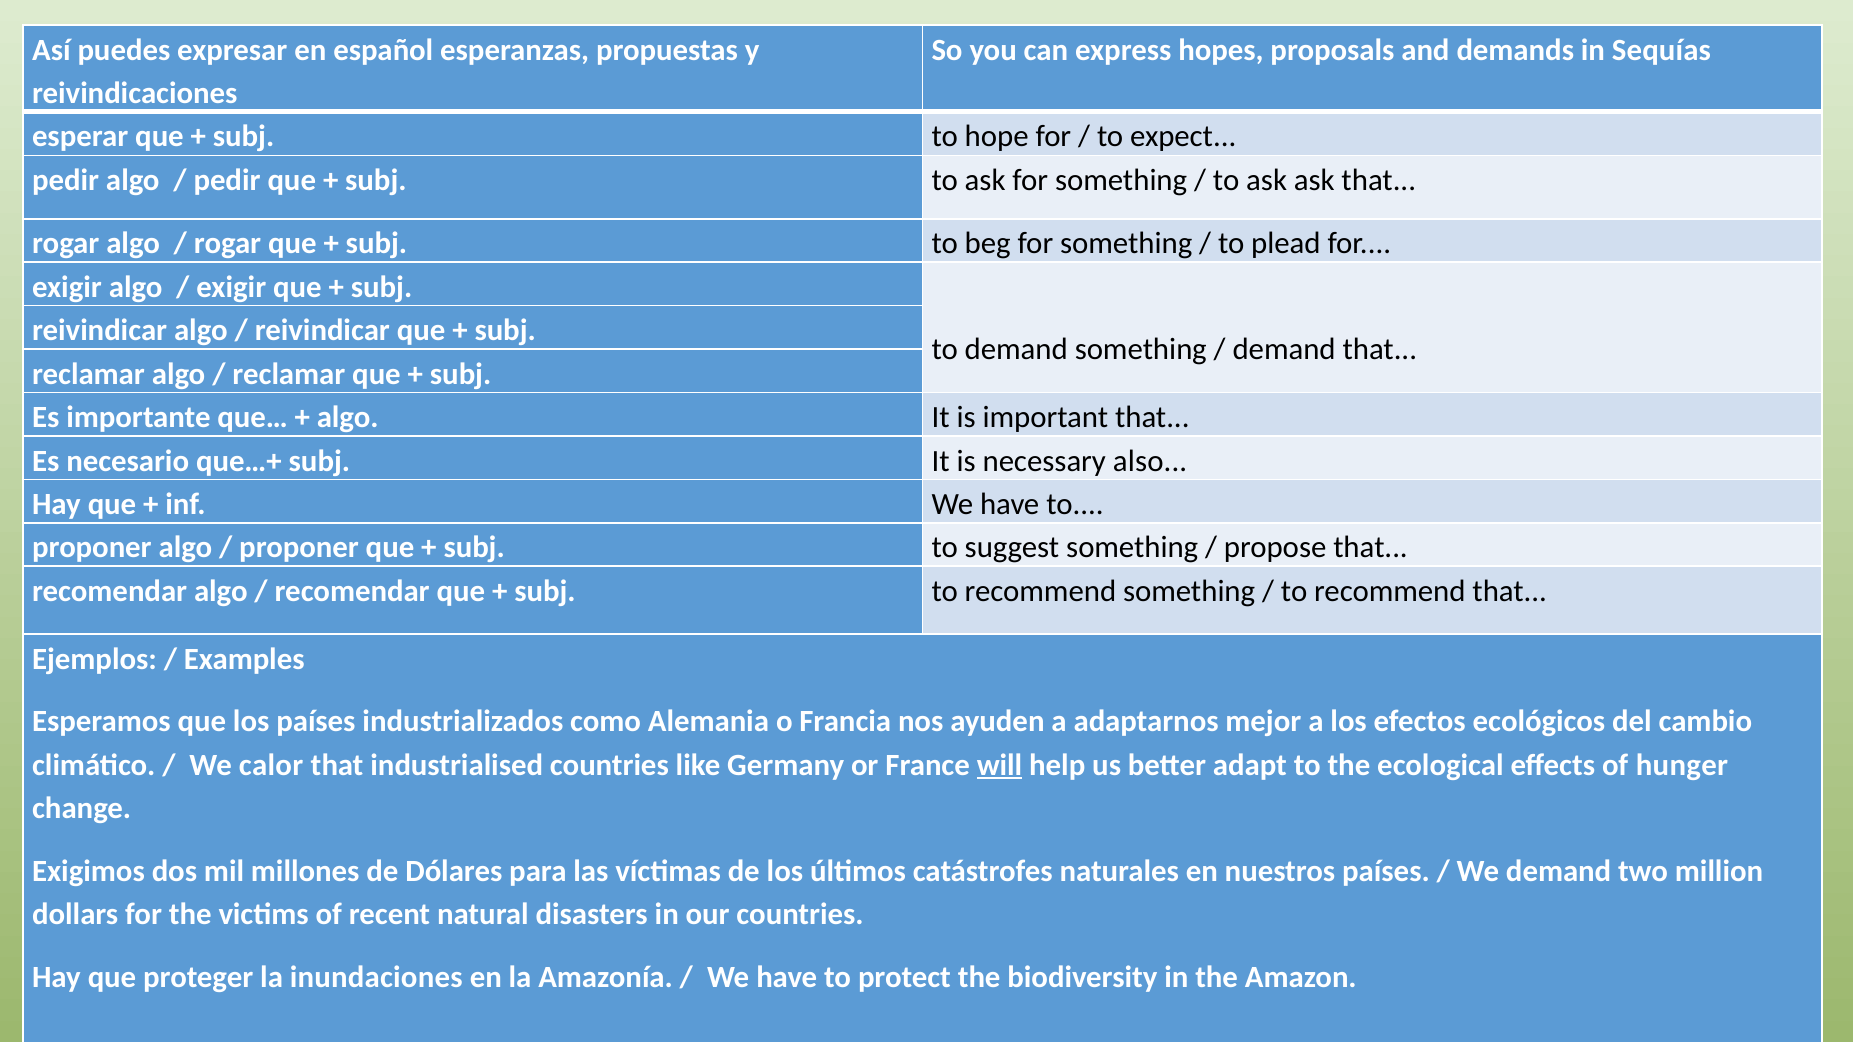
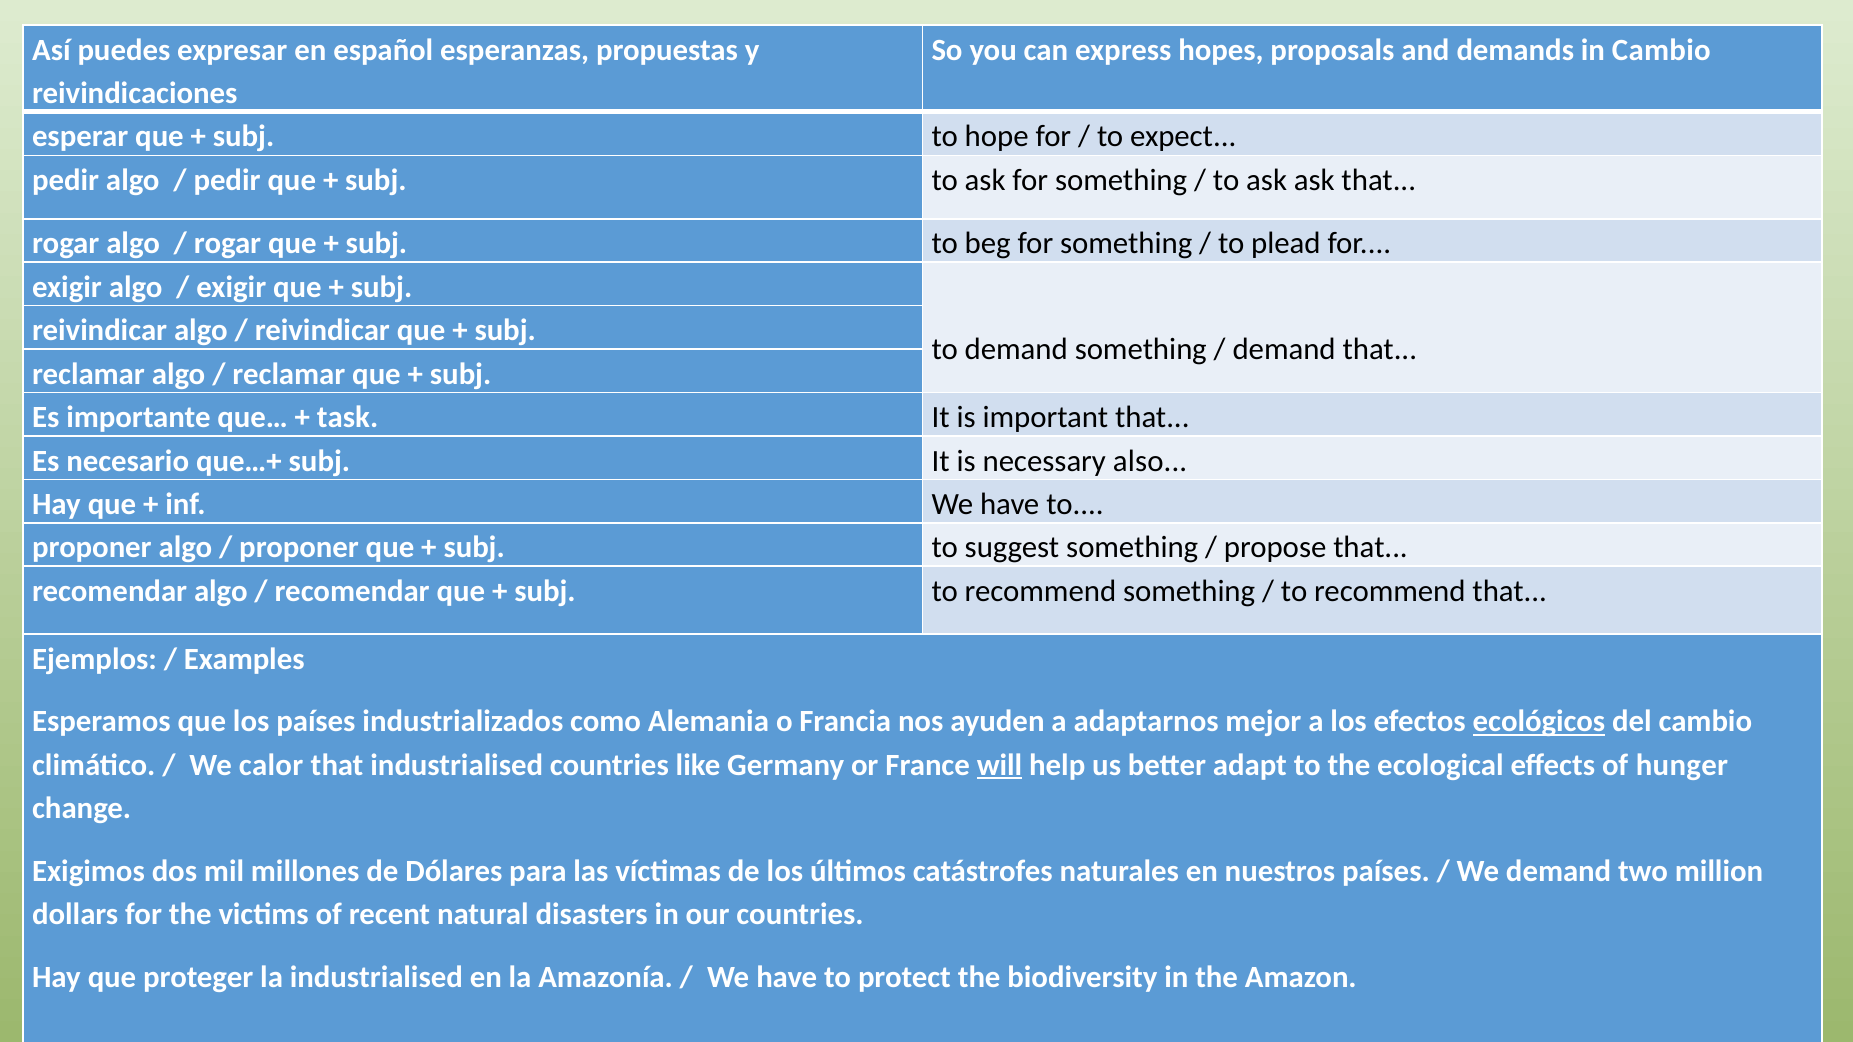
in Sequías: Sequías -> Cambio (1661, 50)
algo: algo -> task (348, 418)
ecológicos underline: none -> present (1539, 722)
la inundaciones: inundaciones -> industrialised (376, 977)
